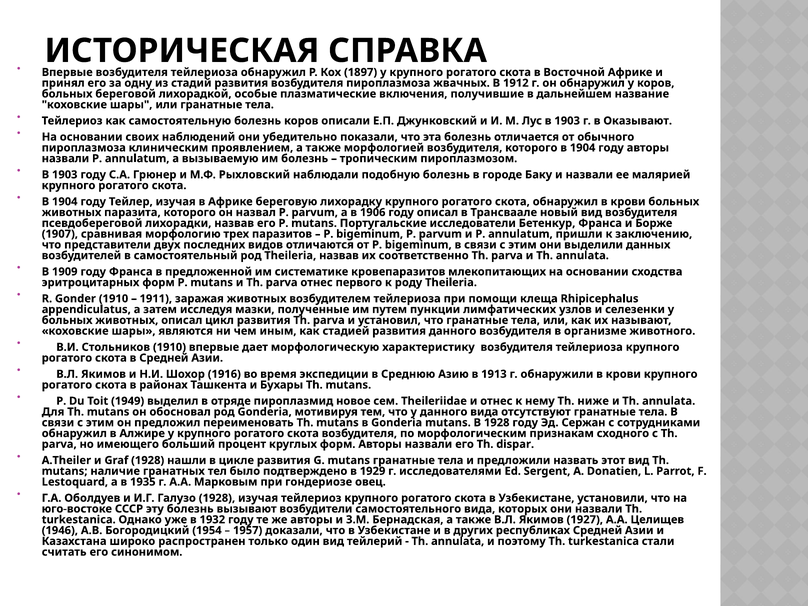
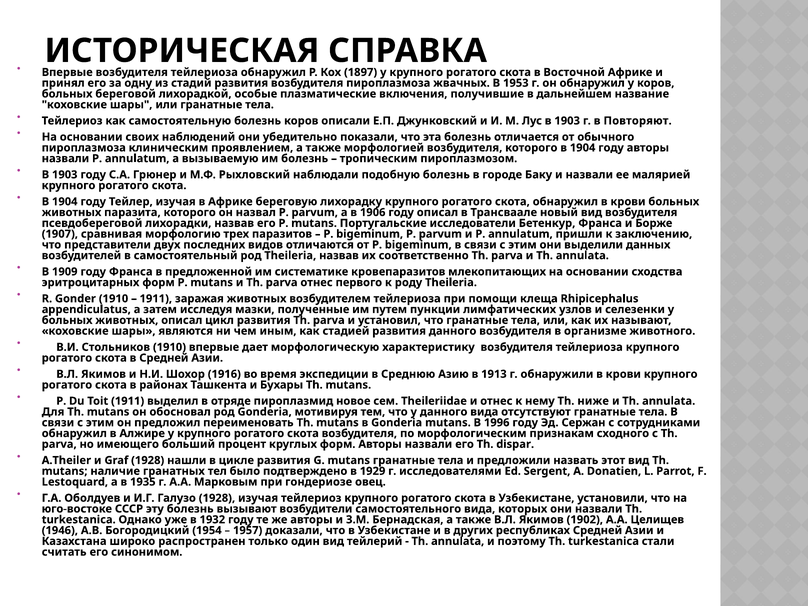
1912: 1912 -> 1953 (516, 83)
Оказывают: Оказывают -> Повторяют (638, 121)
Toit 1949: 1949 -> 1911 (128, 401)
В 1928: 1928 -> 1996 (497, 423)
1927: 1927 -> 1902 (585, 520)
